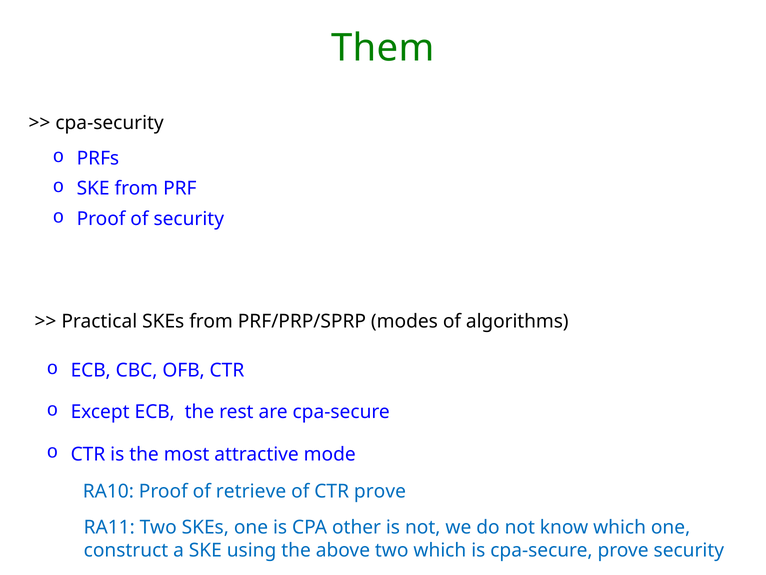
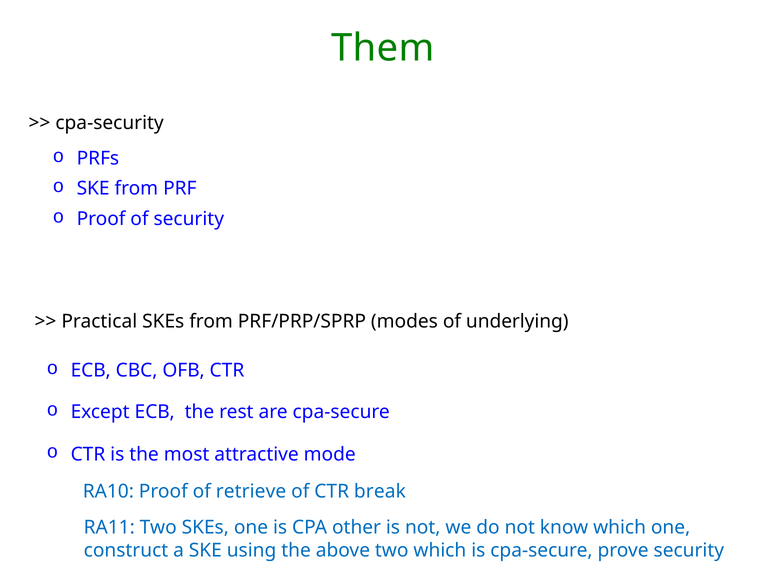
algorithms: algorithms -> underlying (517, 321)
CTR prove: prove -> break (380, 491)
